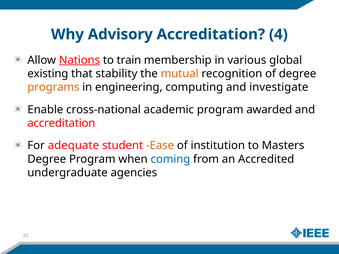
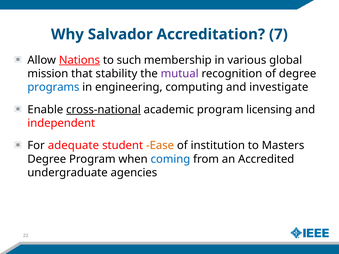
Advisory: Advisory -> Salvador (120, 34)
4: 4 -> 7 (278, 34)
train: train -> such (129, 60)
existing: existing -> mission (48, 74)
mutual colour: orange -> purple (180, 74)
programs colour: orange -> blue (53, 87)
cross-national underline: none -> present (103, 110)
awarded: awarded -> licensing (269, 110)
accreditation: accreditation -> independent (61, 123)
